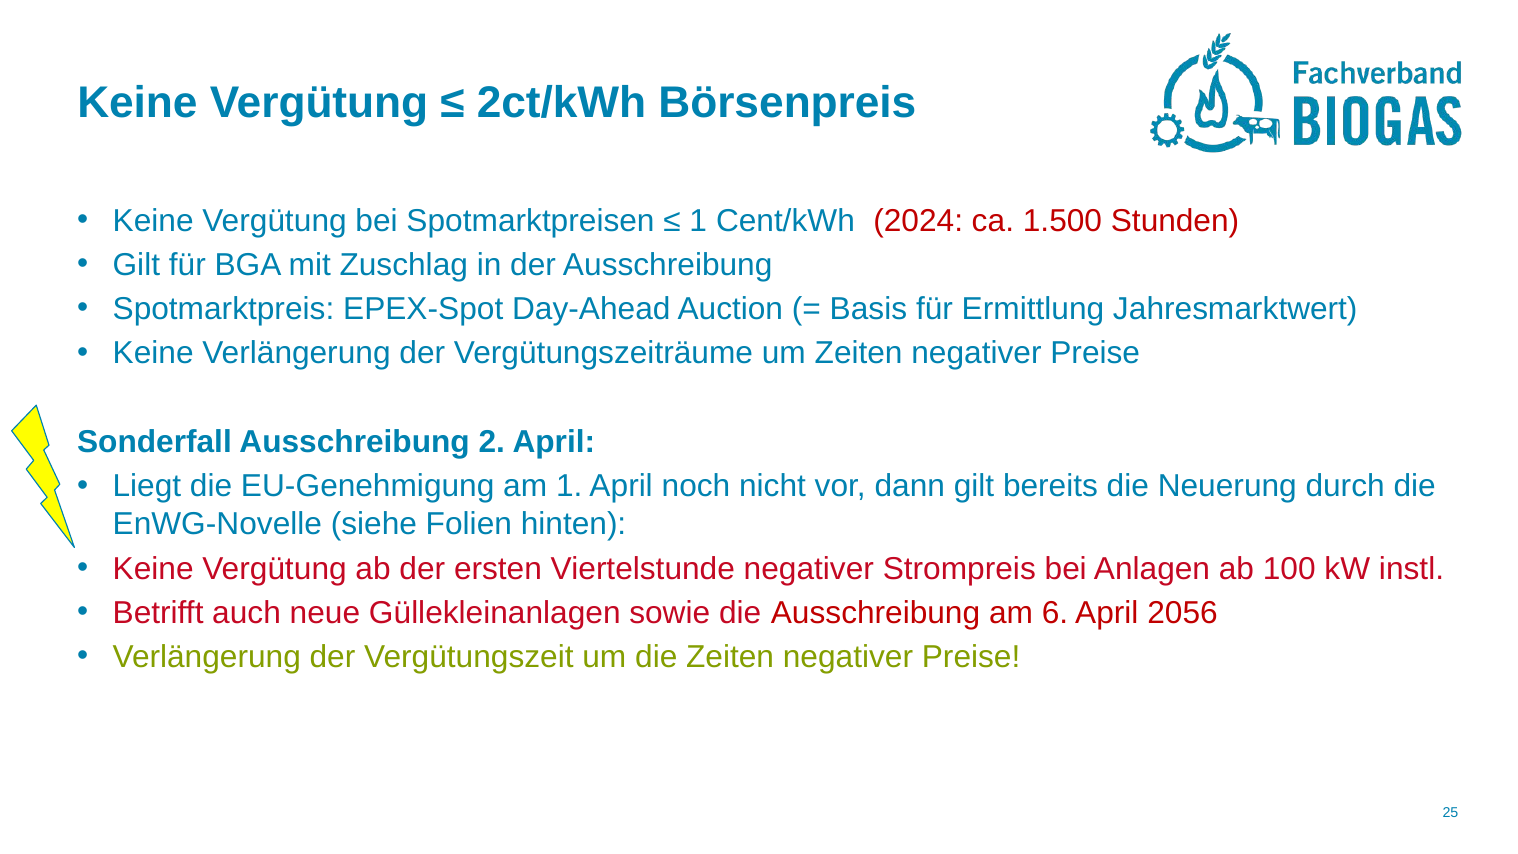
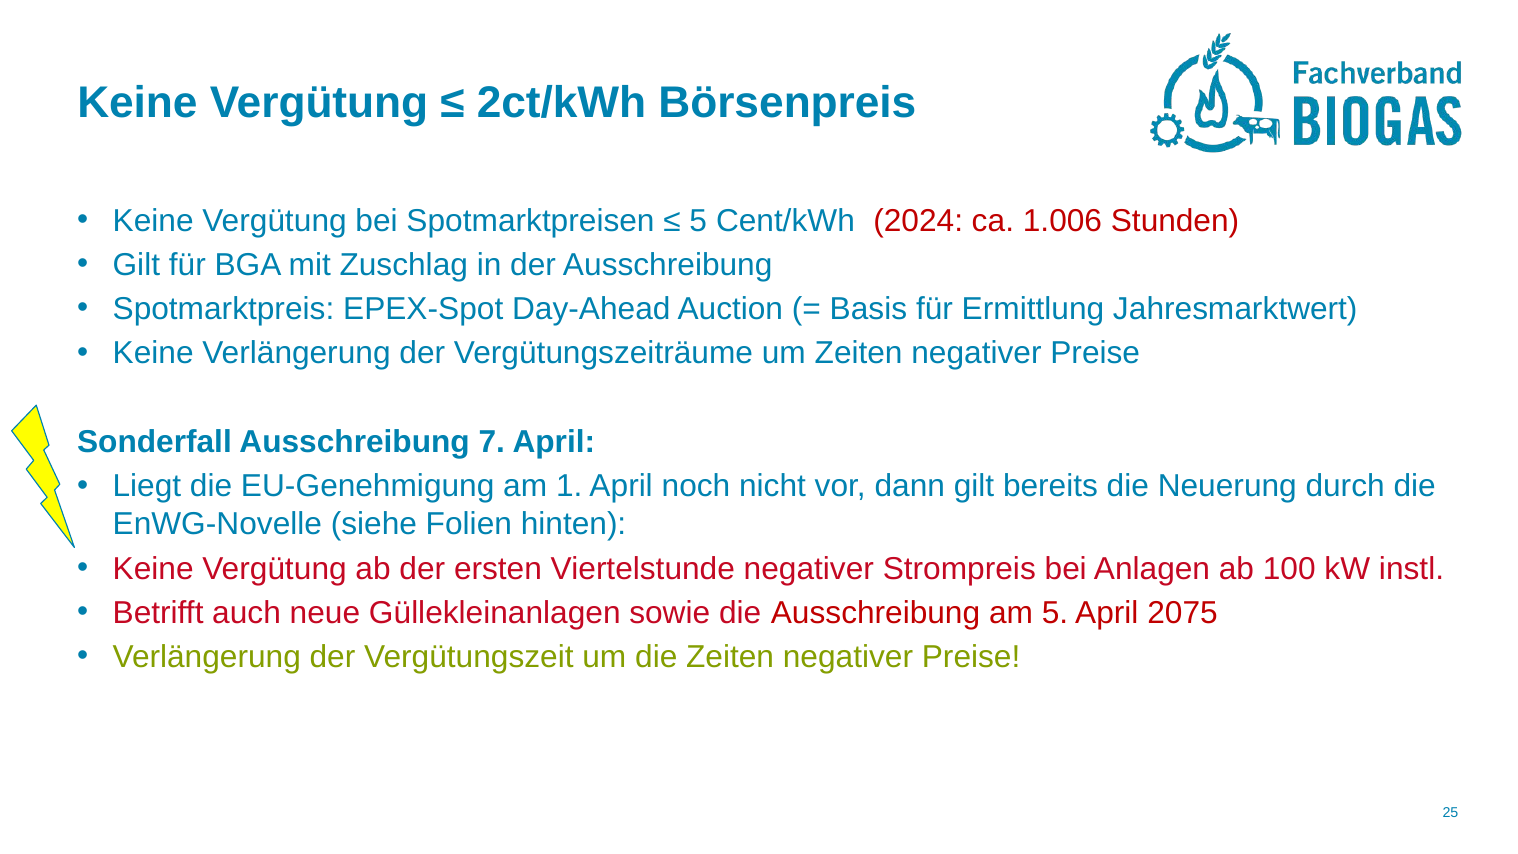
1: 1 -> 5 (698, 221)
1.500: 1.500 -> 1.006 (1062, 221)
2: 2 -> 7 (492, 442)
am 6: 6 -> 5 (1055, 613)
2056: 2056 -> 2075 (1183, 613)
